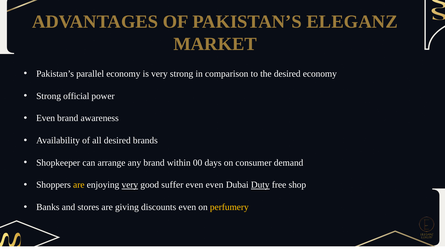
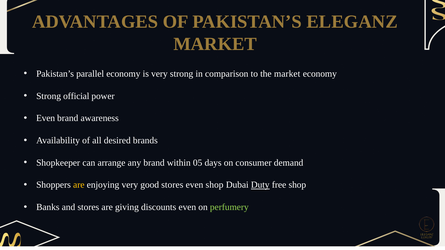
the desired: desired -> market (287, 74)
00: 00 -> 05 (198, 163)
very underline: present -> none (130, 185)
good suffer: suffer -> stores (172, 185)
even even: even -> shop (215, 185)
perfumery colour: yellow -> light green (229, 207)
